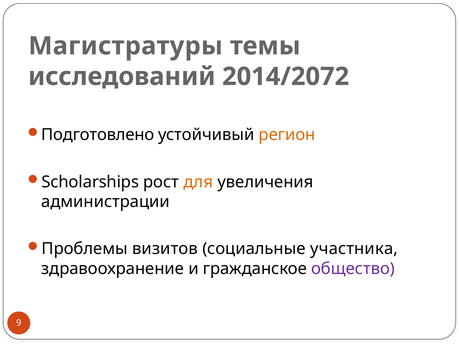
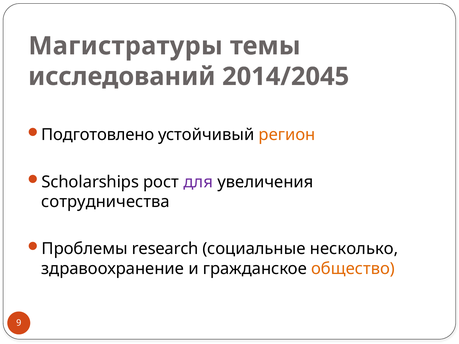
2014/2072: 2014/2072 -> 2014/2045 (286, 77)
для colour: orange -> purple (198, 182)
администрации: администрации -> сотрудничества (106, 202)
визитов: визитов -> research (165, 249)
участника: участника -> несколько (354, 249)
общество colour: purple -> orange (353, 269)
